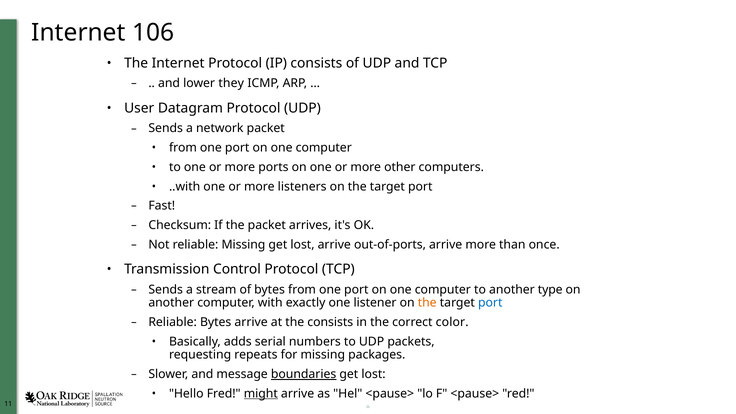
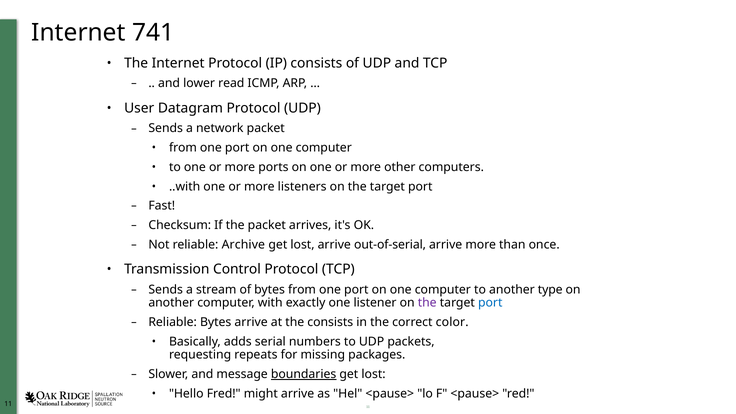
106: 106 -> 741 (153, 32)
they: they -> read (231, 83)
reliable Missing: Missing -> Archive (243, 245)
out-of-ports: out-of-ports -> out-of-serial (390, 245)
the colour: orange -> purple (427, 303)
might underline: present -> none (261, 394)
